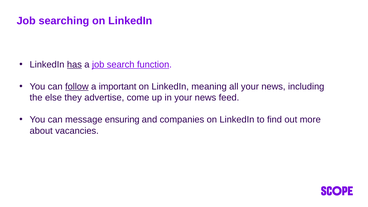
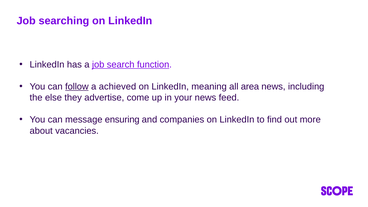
has underline: present -> none (74, 64)
important: important -> achieved (117, 87)
all your: your -> area (250, 87)
